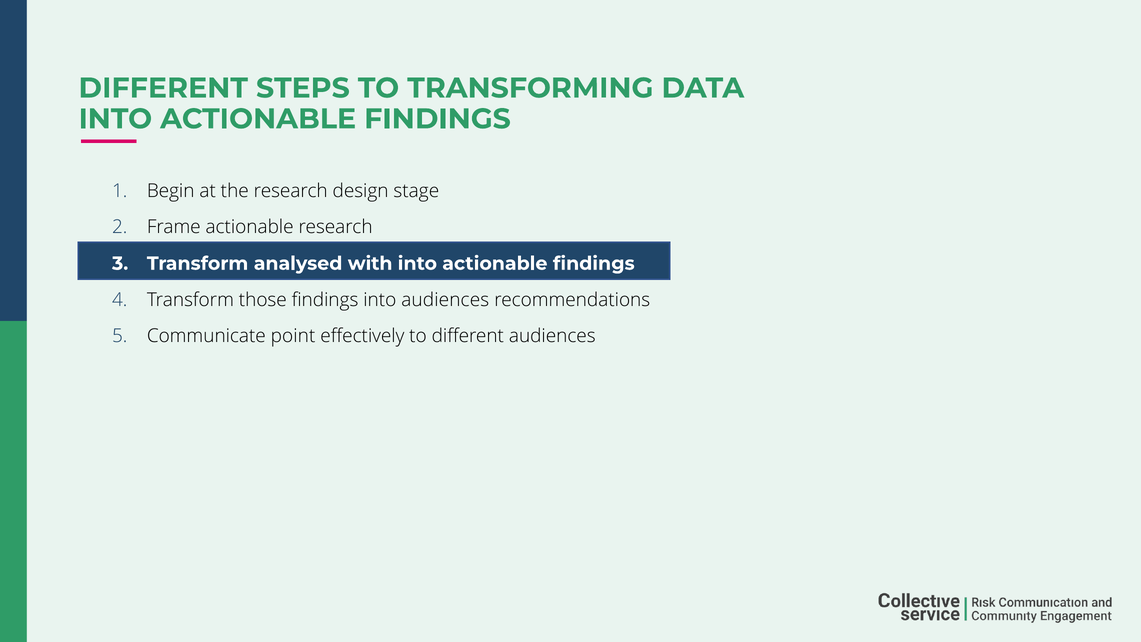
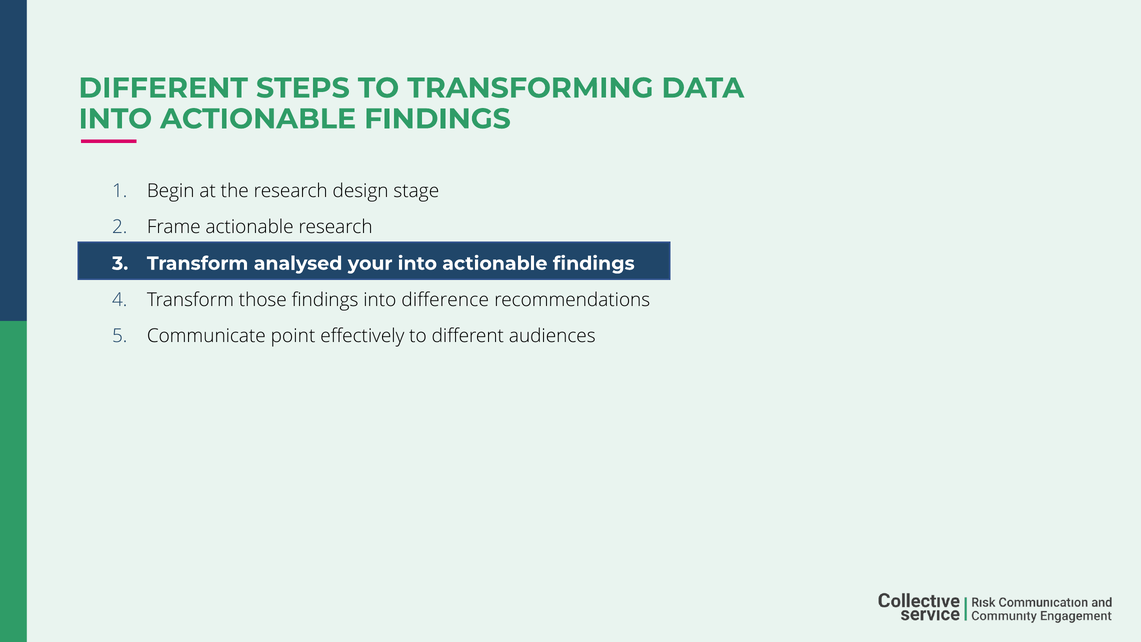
with: with -> your (370, 263)
into audiences: audiences -> difference (445, 300)
